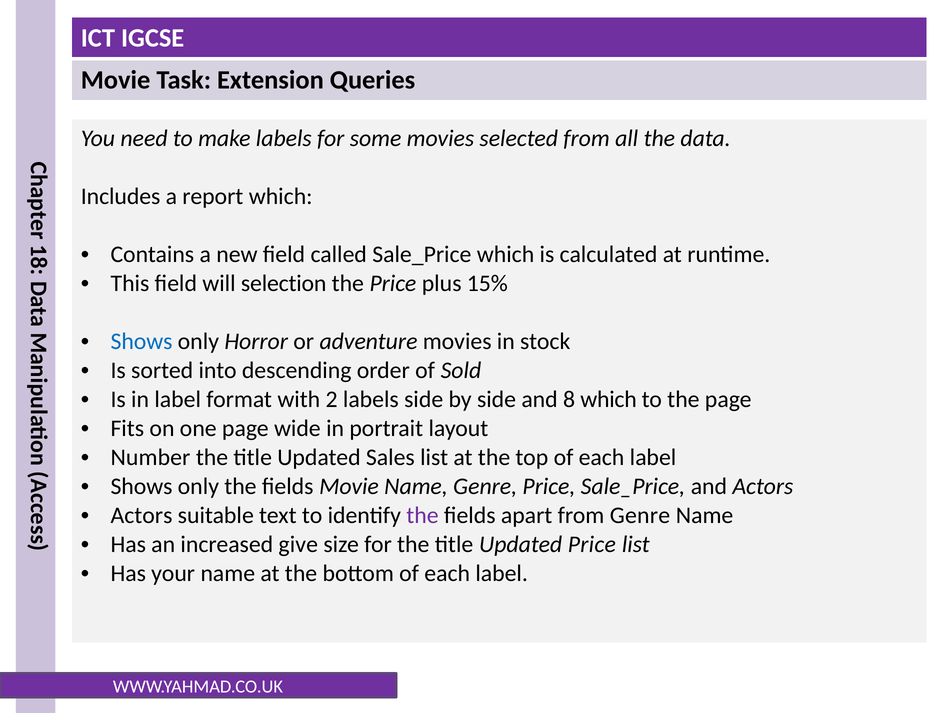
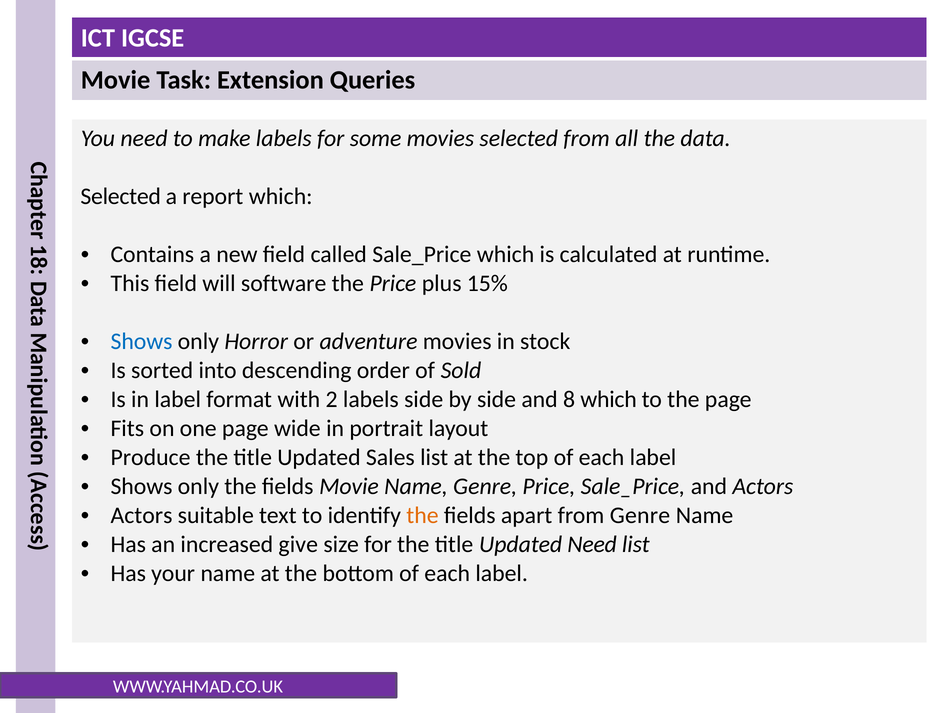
Includes: Includes -> Selected (121, 196)
selection: selection -> software (284, 284)
Number: Number -> Produce (151, 458)
the colour: purple -> orange (422, 516)
Updated Price: Price -> Need (592, 545)
